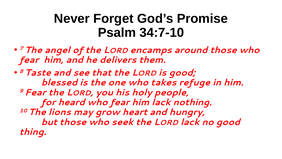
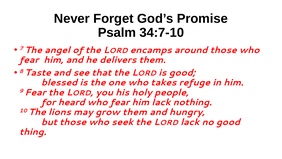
grow heart: heart -> them (135, 112)
